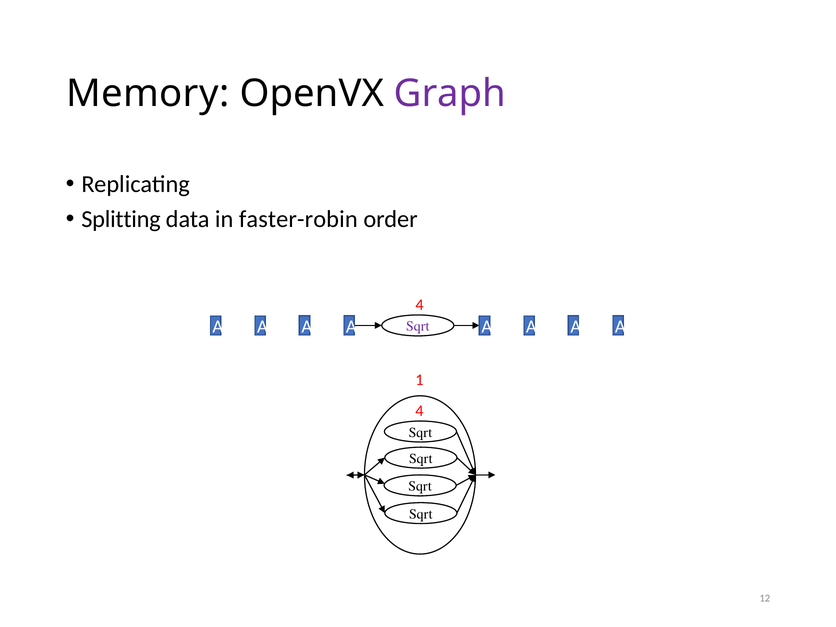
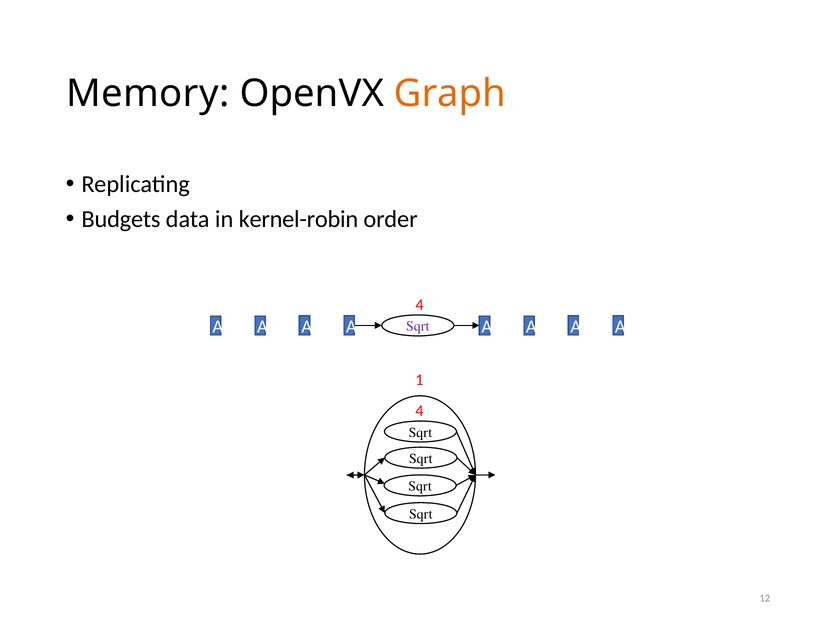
Graph colour: purple -> orange (450, 94)
Splitting: Splitting -> Budgets (121, 219)
faster-robin: faster-robin -> kernel-robin (298, 219)
